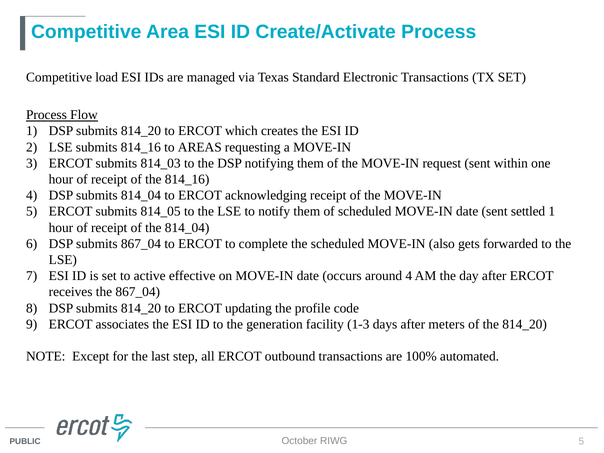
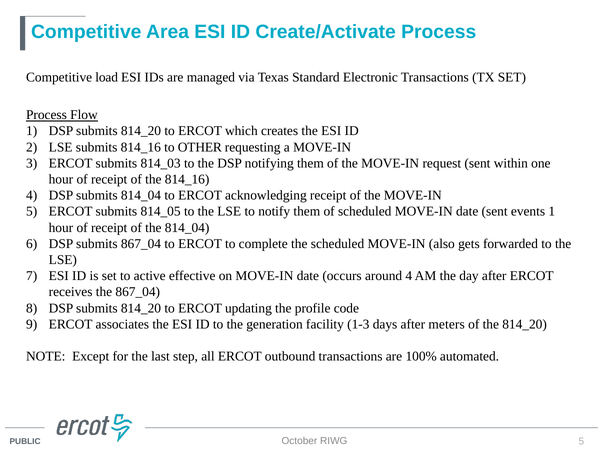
AREAS: AREAS -> OTHER (200, 147)
settled: settled -> events (528, 212)
